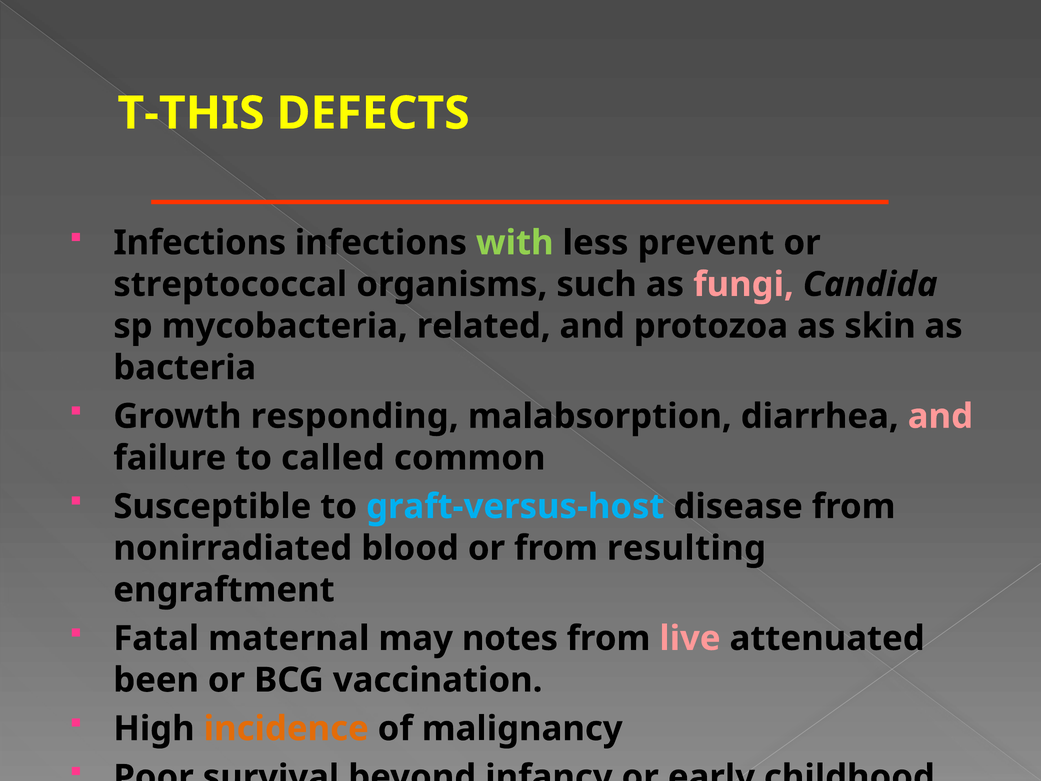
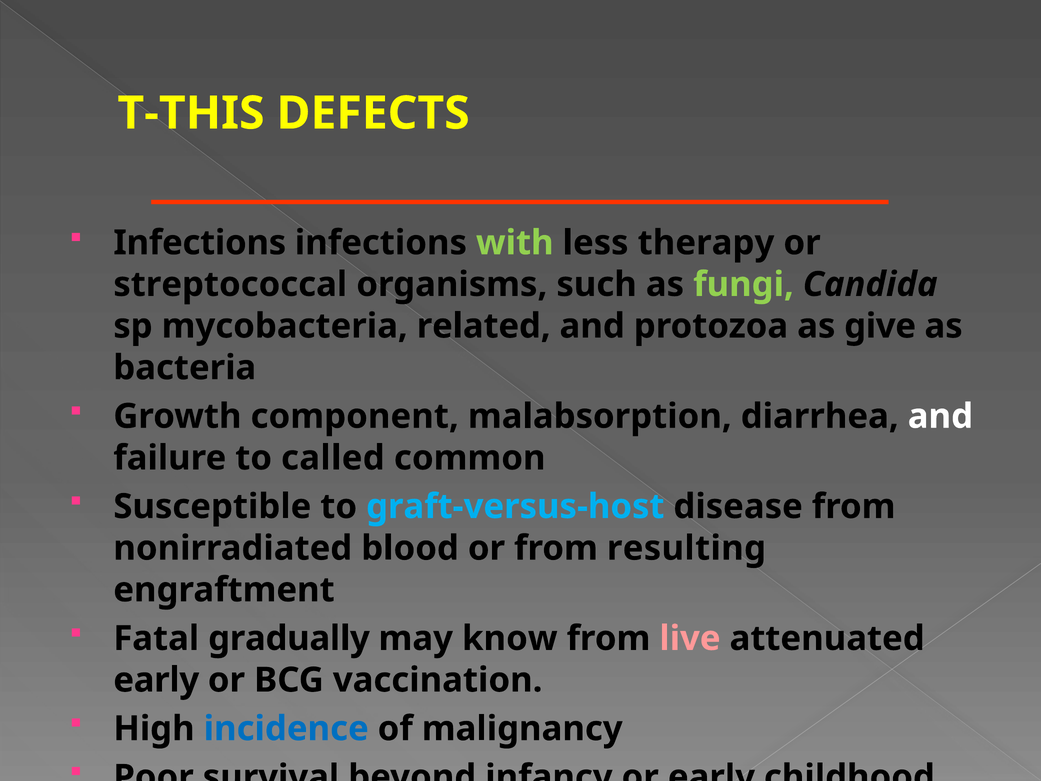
prevent: prevent -> therapy (706, 243)
fungi colour: pink -> light green (744, 284)
skin: skin -> give (880, 326)
responding: responding -> component (355, 416)
and colour: pink -> white (940, 416)
maternal: maternal -> gradually (289, 638)
notes: notes -> know (510, 638)
been: been -> early (156, 680)
incidence colour: orange -> blue (286, 728)
